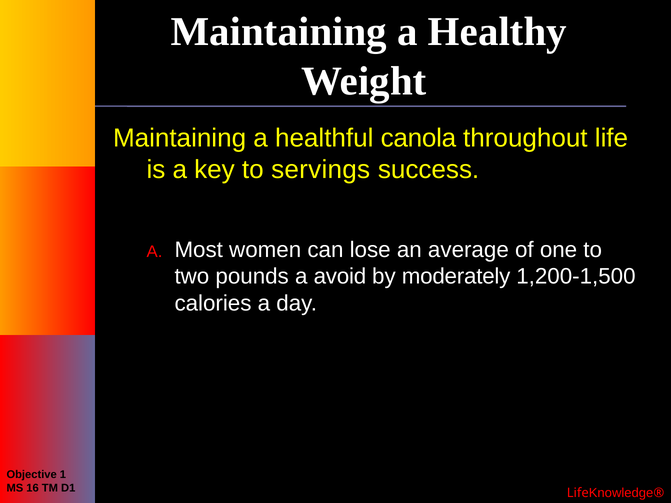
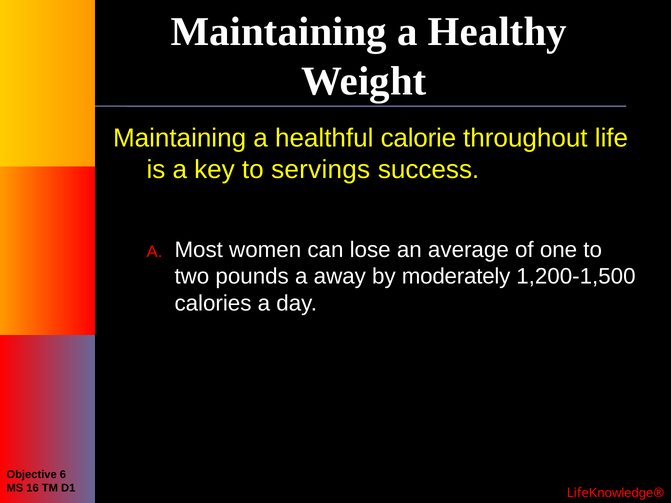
canola: canola -> calorie (418, 138)
avoid: avoid -> away (340, 277)
1: 1 -> 6 (63, 475)
